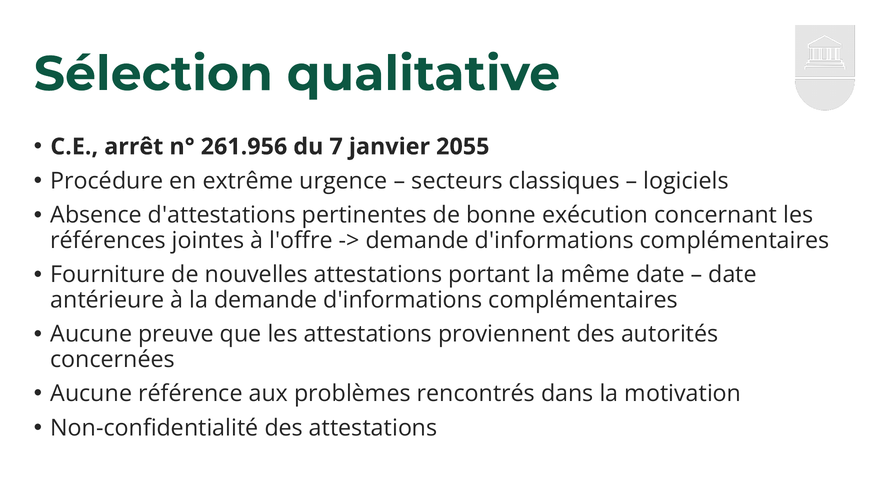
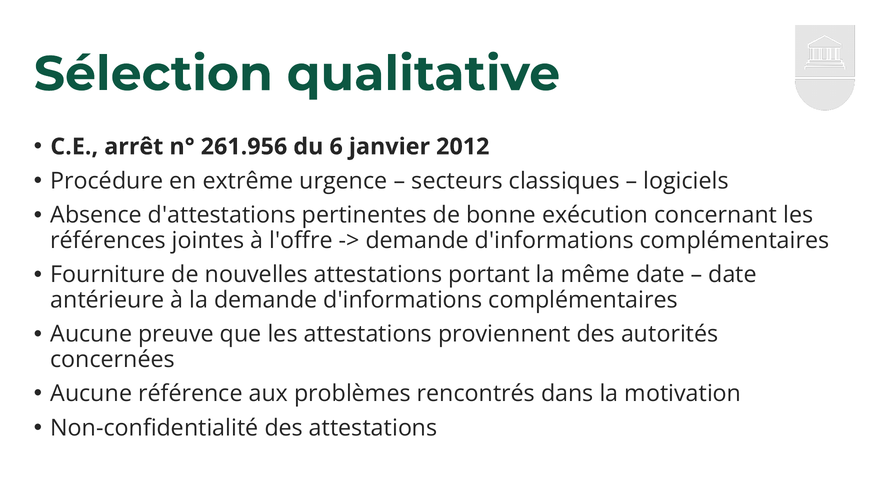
7: 7 -> 6 (336, 147)
2055: 2055 -> 2012 (463, 147)
